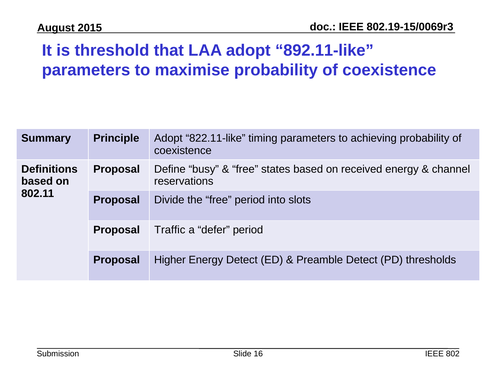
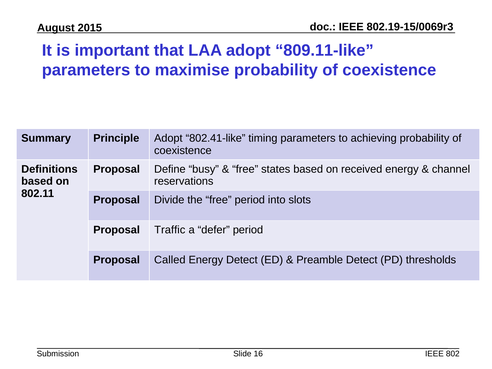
threshold: threshold -> important (112, 50)
892.11-like: 892.11-like -> 809.11-like (324, 50)
822.11-like: 822.11-like -> 802.41-like (216, 138)
Higher: Higher -> Called (170, 260)
